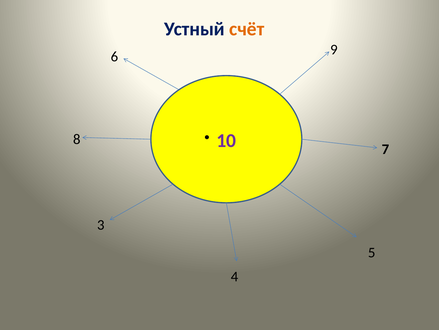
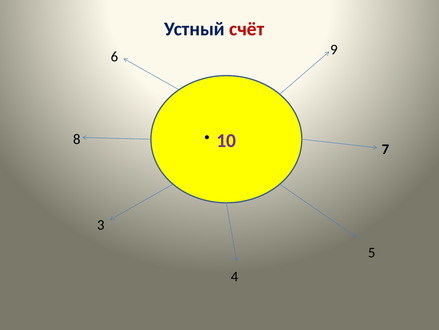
счёт colour: orange -> red (247, 29)
